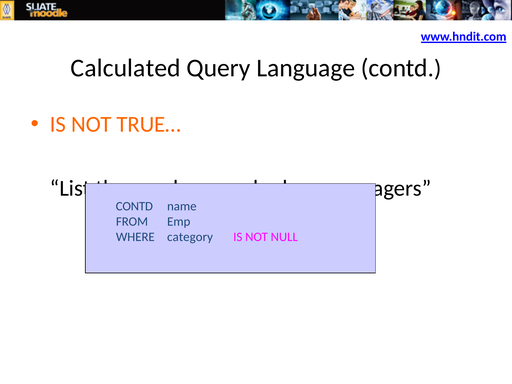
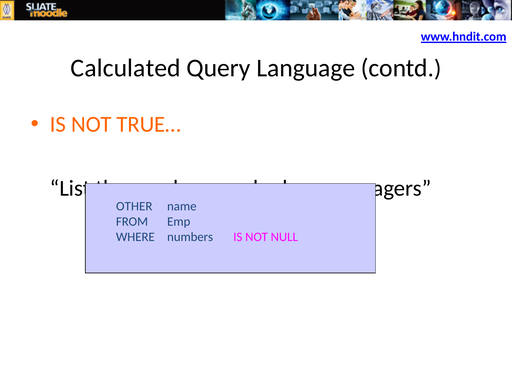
CONTD: CONTD -> OTHER (134, 206)
category: category -> numbers (190, 237)
